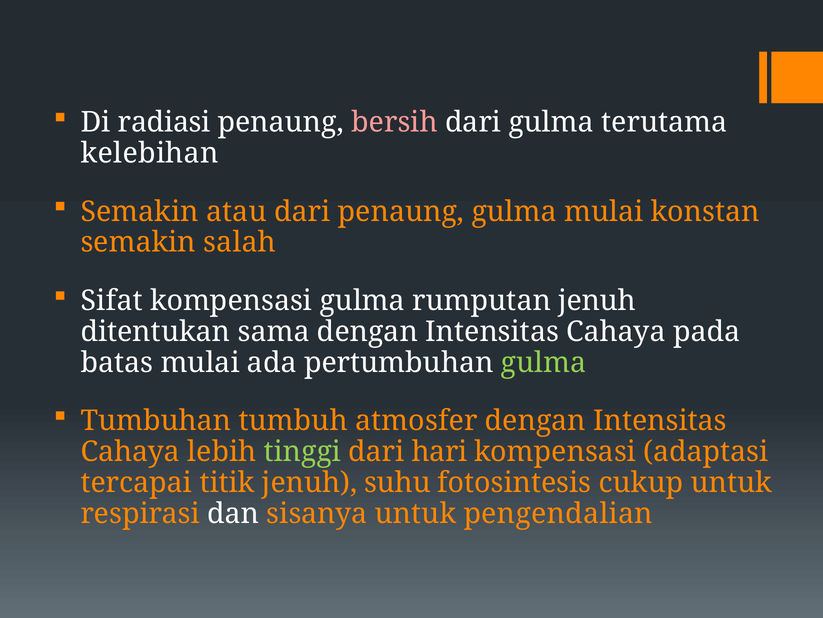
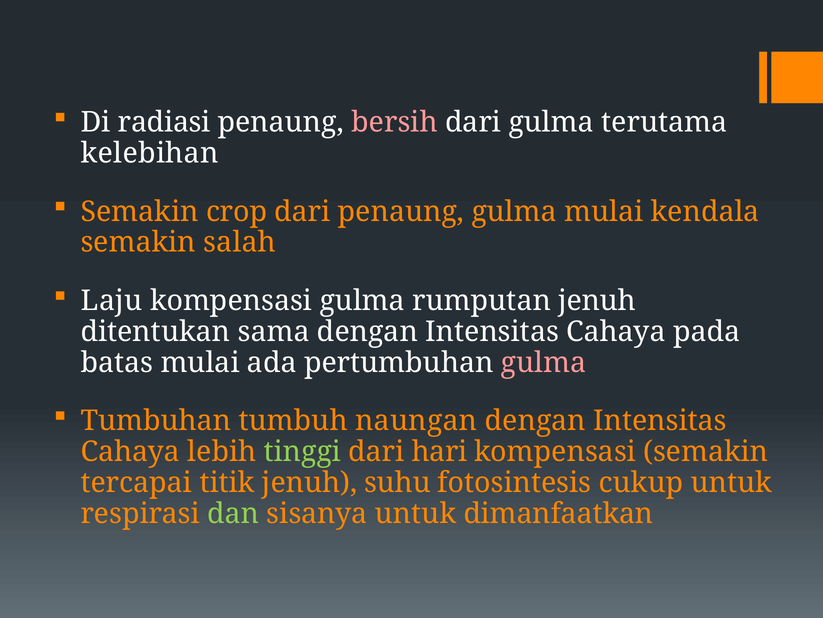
atau: atau -> crop (237, 211)
konstan: konstan -> kendala (705, 211)
Sifat: Sifat -> Laju (112, 301)
gulma colour: light green -> pink (544, 362)
atmosfer: atmosfer -> naungan (416, 421)
kompensasi adaptasi: adaptasi -> semakin (706, 451)
dan colour: white -> light green (233, 513)
pengendalian: pengendalian -> dimanfaatkan (558, 513)
